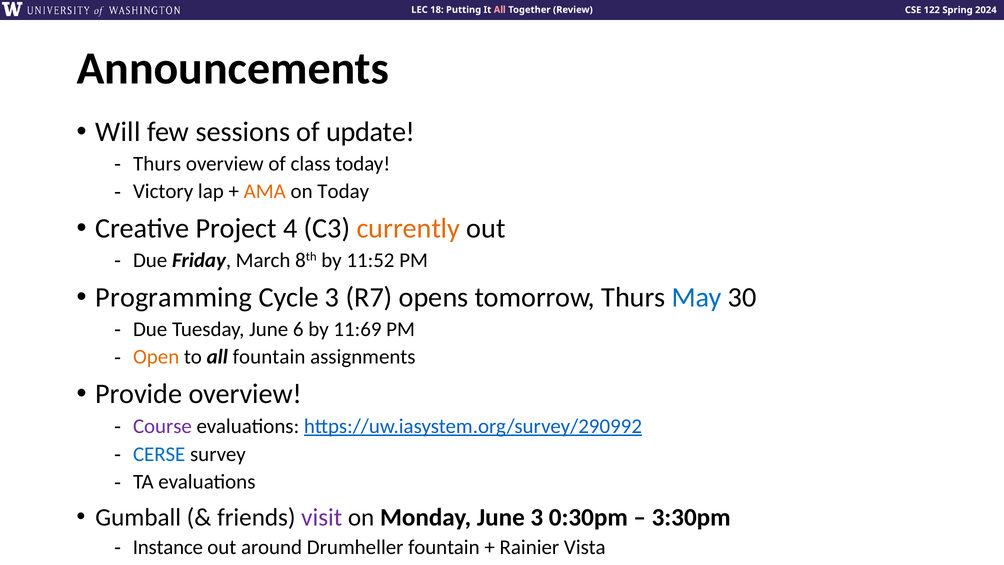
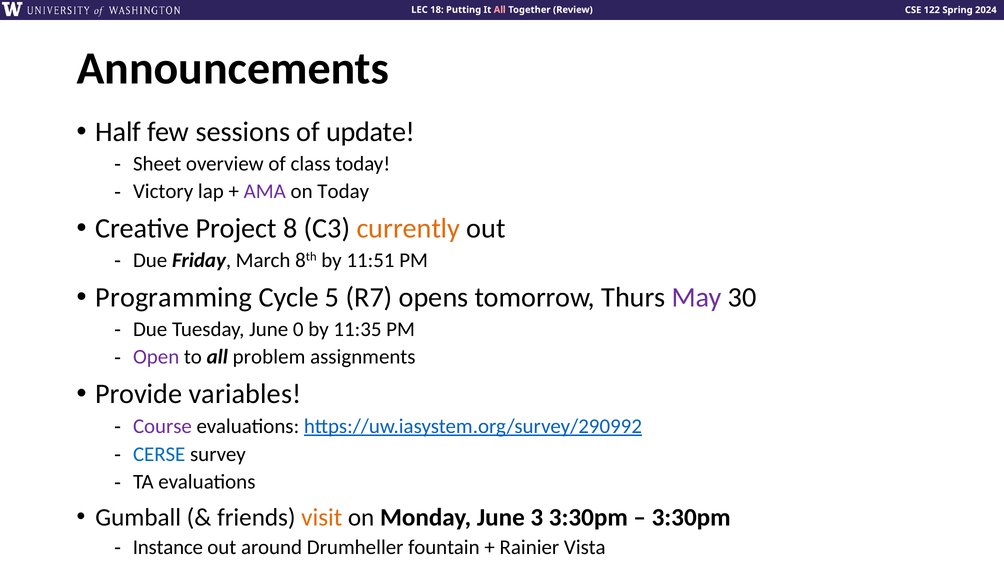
Will: Will -> Half (118, 132)
Thurs: Thurs -> Sheet (157, 164)
AMA colour: orange -> purple (265, 191)
4: 4 -> 8 (290, 228)
11:52: 11:52 -> 11:51 (370, 260)
Cycle 3: 3 -> 5 (332, 297)
May colour: blue -> purple (697, 297)
6: 6 -> 0 (298, 329)
11:69: 11:69 -> 11:35 (357, 329)
Open colour: orange -> purple (156, 357)
all fountain: fountain -> problem (269, 357)
Provide overview: overview -> variables (245, 394)
visit colour: purple -> orange (322, 517)
3 0:30pm: 0:30pm -> 3:30pm (588, 517)
